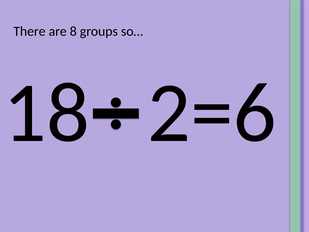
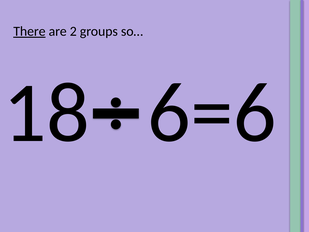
There underline: none -> present (29, 31)
8: 8 -> 2 (73, 31)
2=6: 2=6 -> 6=6 (212, 113)
